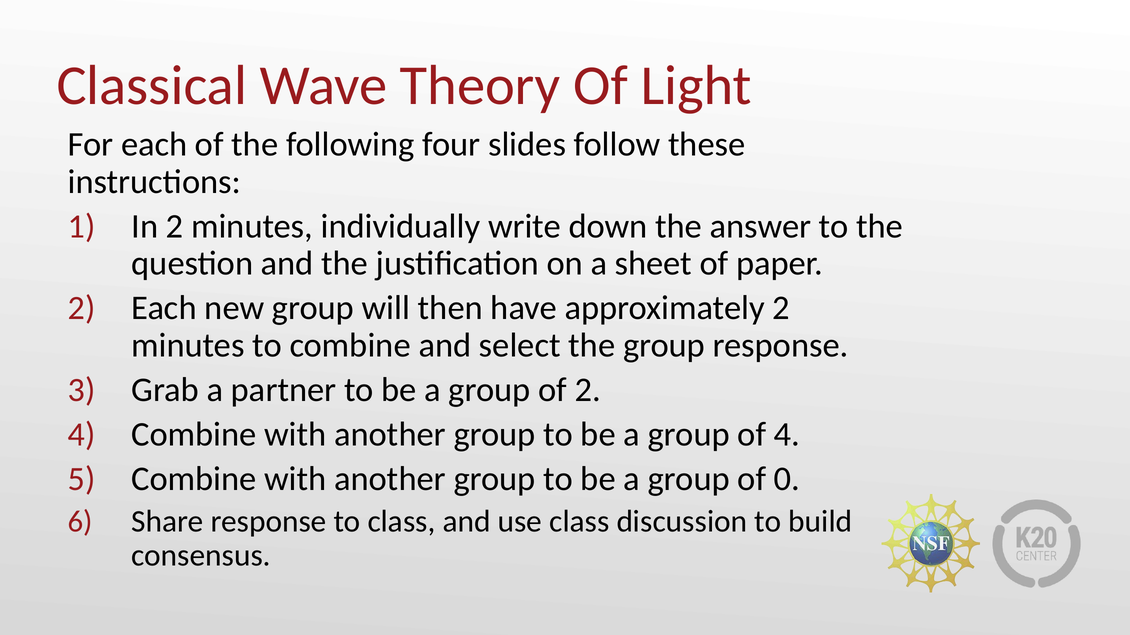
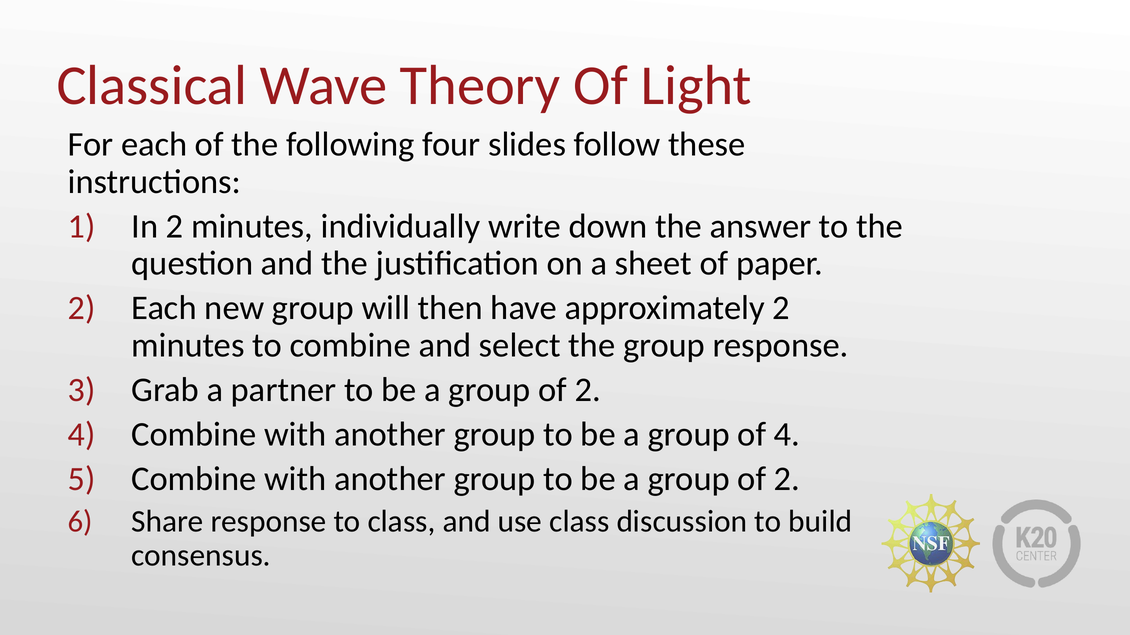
0: 0 -> 2 (787, 479)
